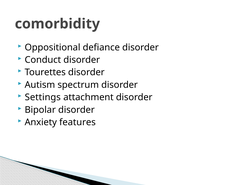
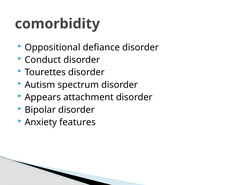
Settings: Settings -> Appears (43, 97)
